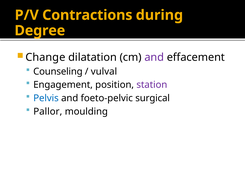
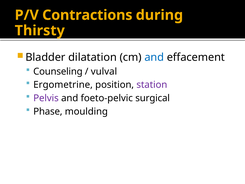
Degree: Degree -> Thirsty (40, 31)
Change: Change -> Bladder (45, 57)
and colour: purple -> blue (154, 57)
Engagement: Engagement -> Ergometrine (63, 85)
Pelvis colour: blue -> purple (46, 98)
Pallor: Pallor -> Phase (48, 111)
